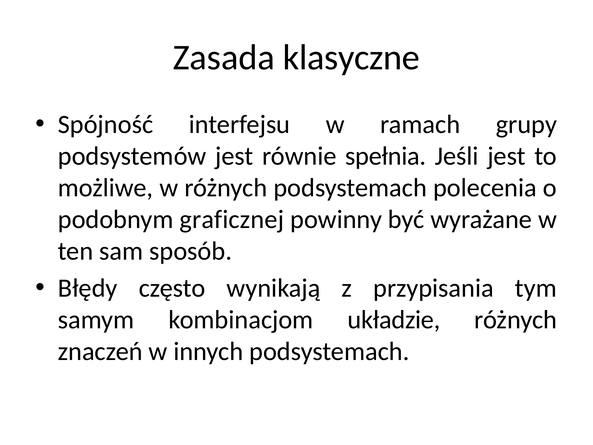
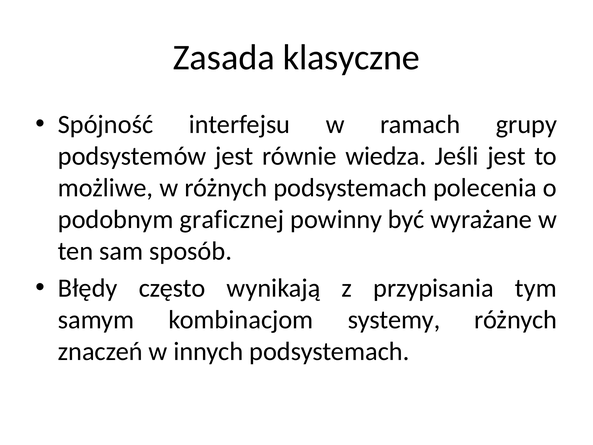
spełnia: spełnia -> wiedza (386, 156)
układzie: układzie -> systemy (394, 319)
